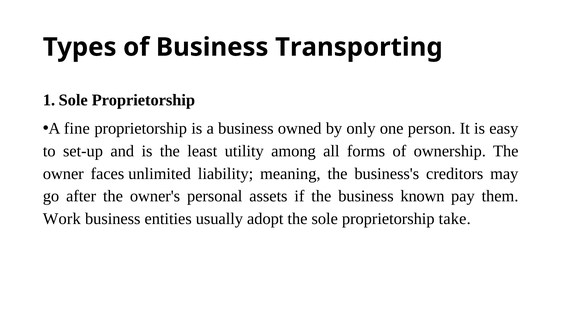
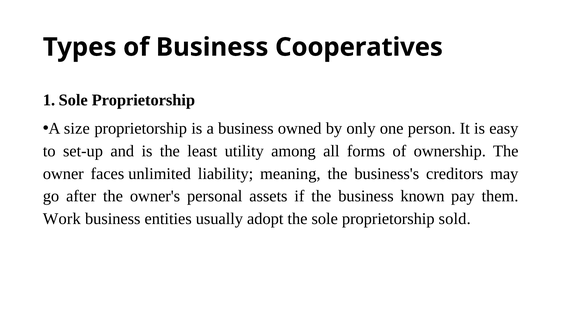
Transporting: Transporting -> Cooperatives (359, 47)
fine: fine -> size (77, 129)
take: take -> sold (455, 219)
